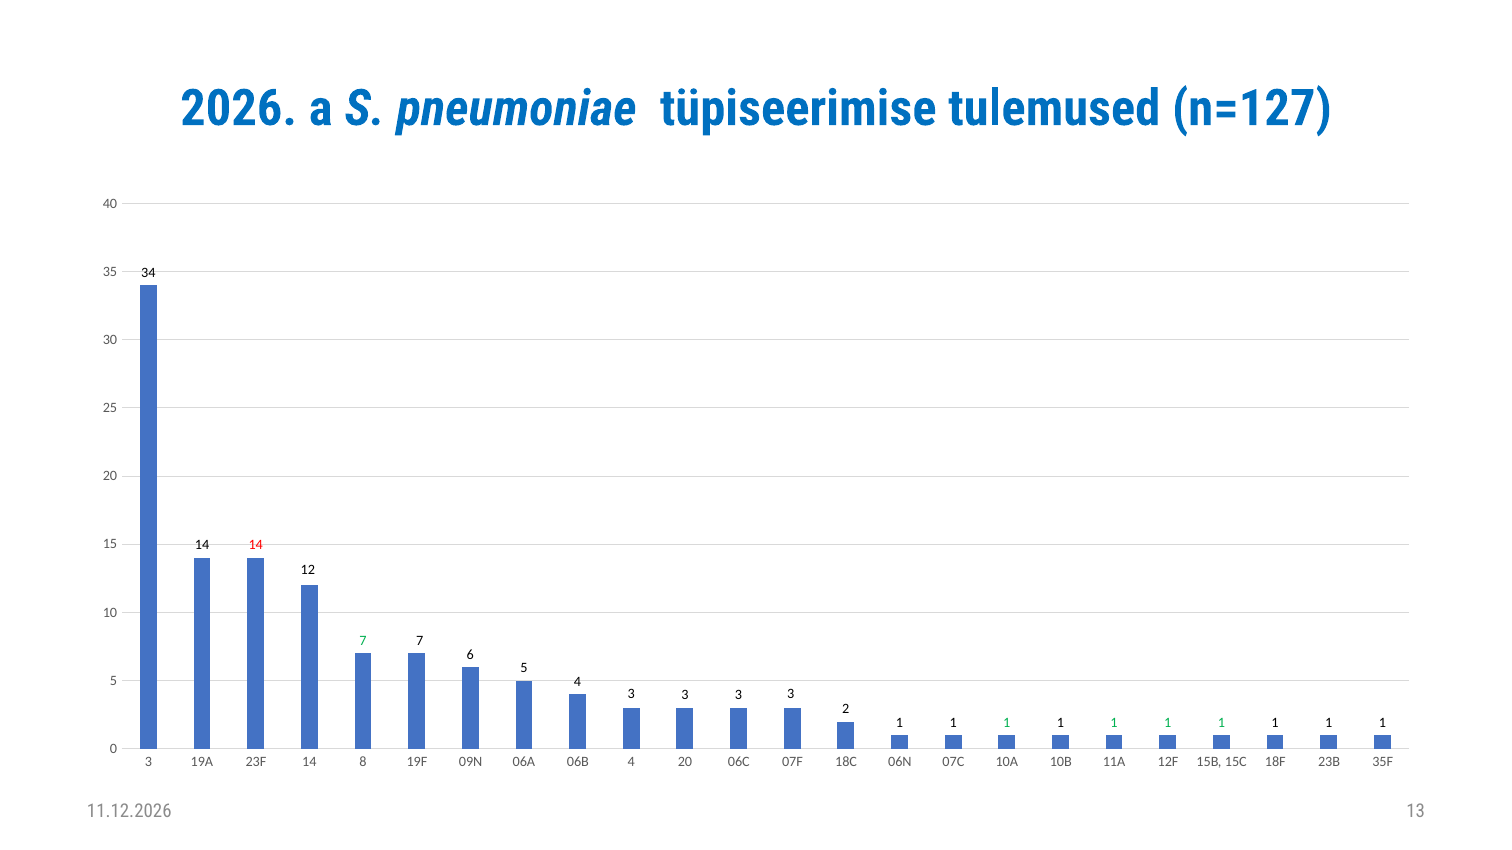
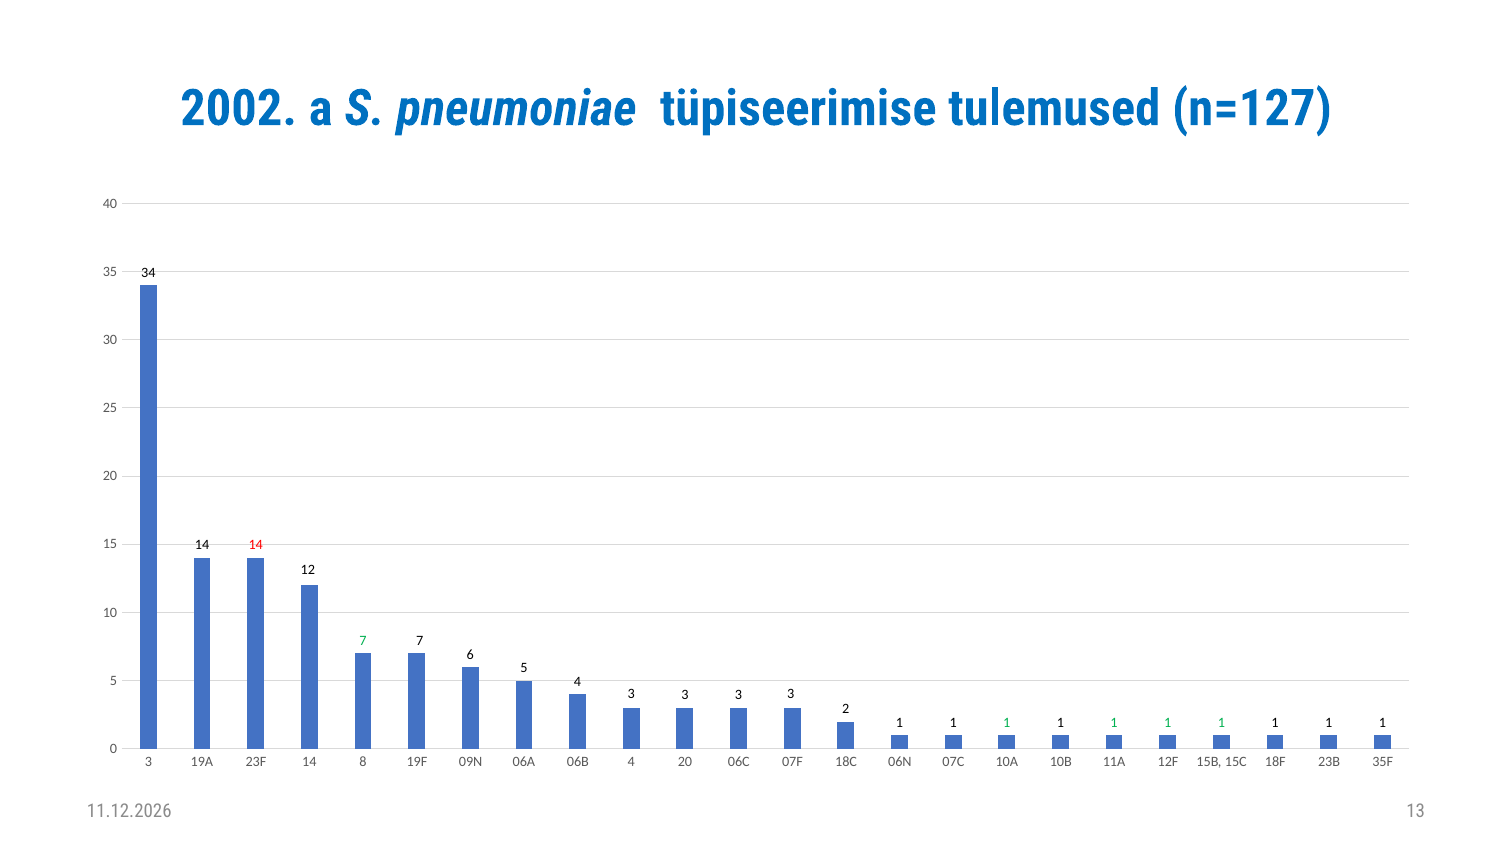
2026: 2026 -> 2002 (239, 108)
